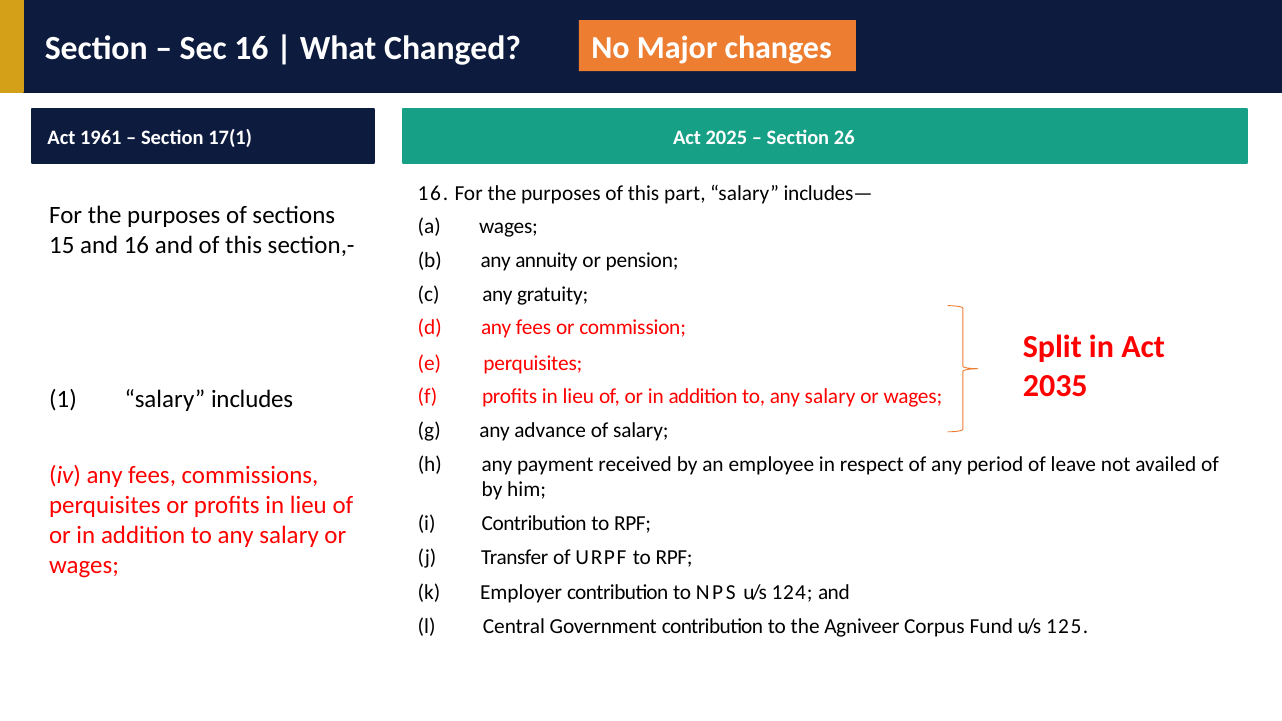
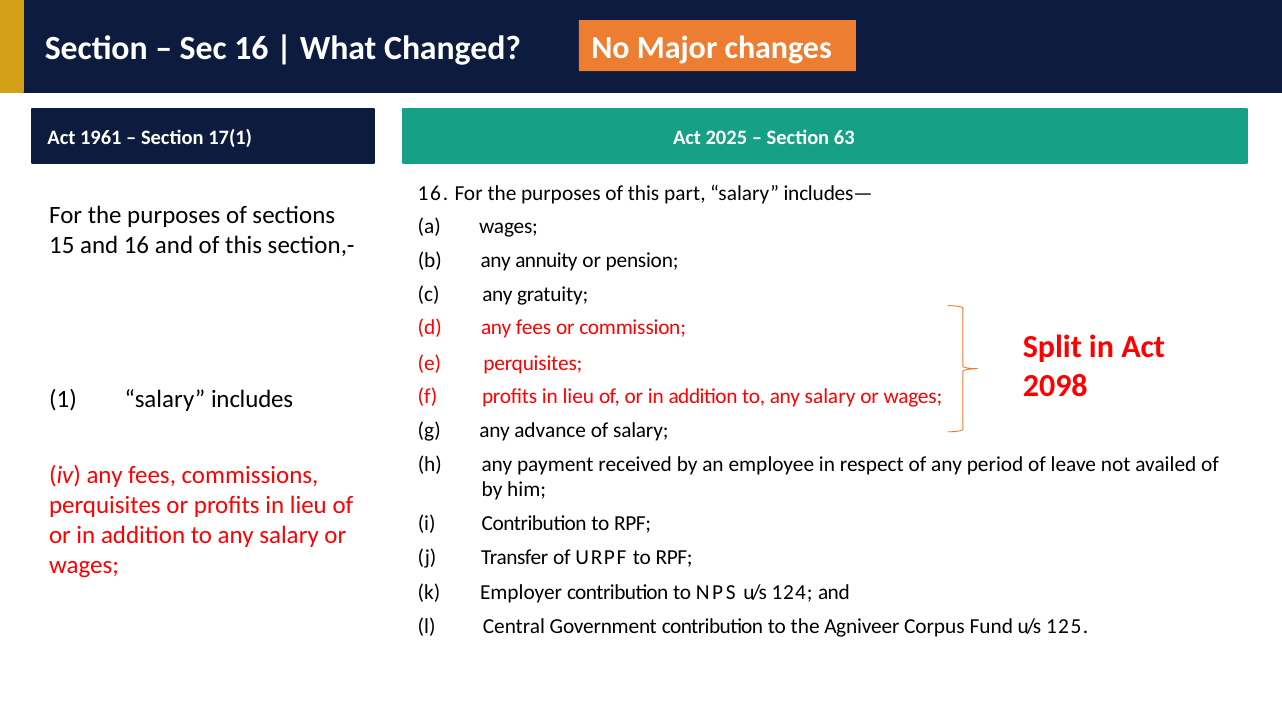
26: 26 -> 63 (844, 137)
2035: 2035 -> 2098 (1055, 386)
